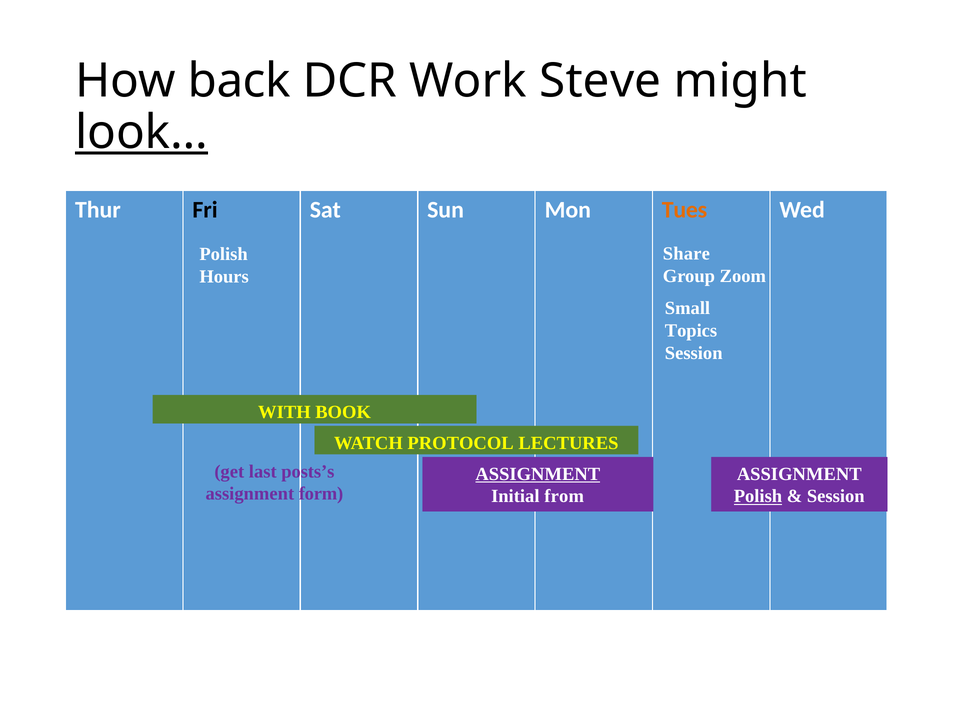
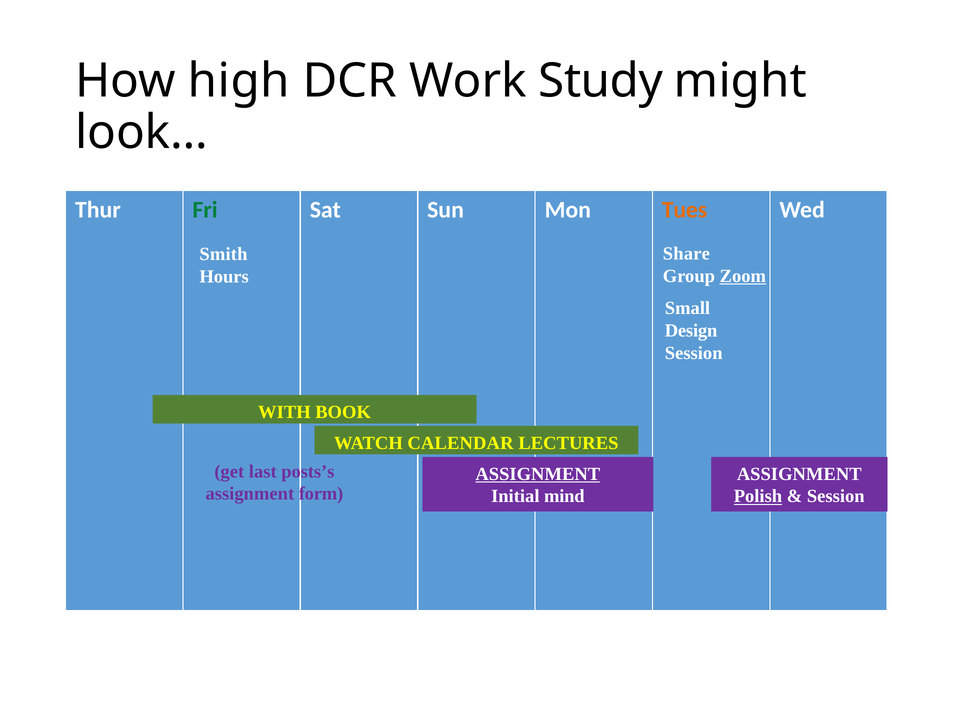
back: back -> high (239, 81)
Steve: Steve -> Study (601, 81)
look… underline: present -> none (142, 133)
Fri colour: black -> green (205, 210)
Polish: Polish -> Smith (223, 254)
Zoom underline: none -> present (743, 276)
Topics: Topics -> Design (691, 331)
PROTOCOL: PROTOCOL -> CALENDAR (461, 443)
from: from -> mind (564, 496)
